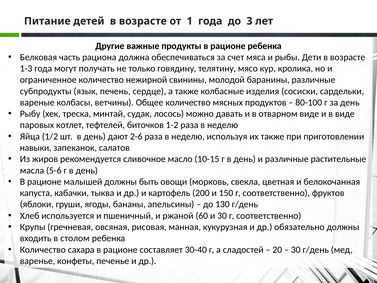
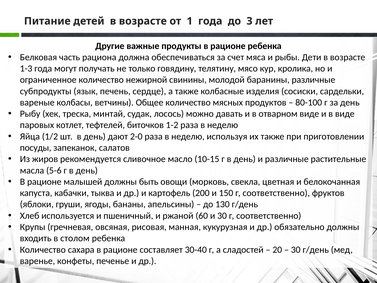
2-6: 2-6 -> 2-0 (136, 136)
навыки: навыки -> посуды (36, 148)
